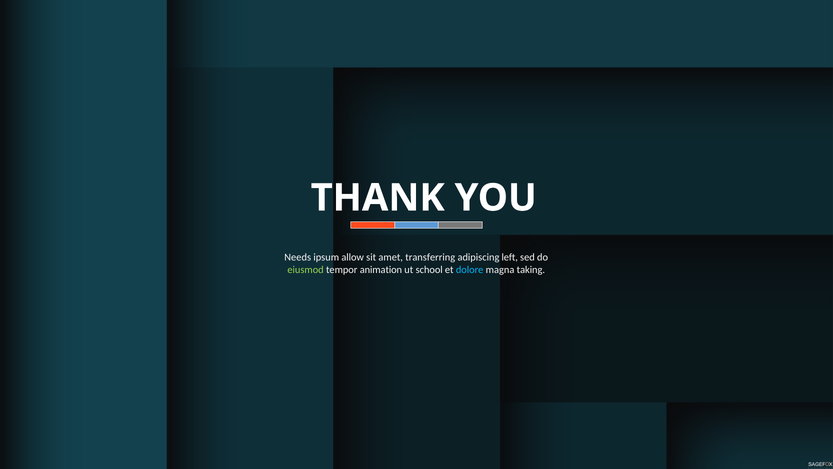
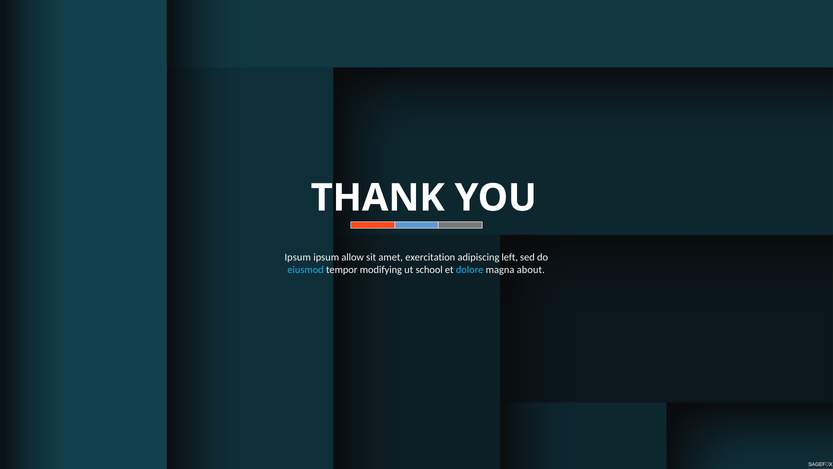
Needs: Needs -> Ipsum (298, 257)
transferring: transferring -> exercitation (430, 257)
eiusmod colour: light green -> light blue (306, 270)
animation: animation -> modifying (381, 270)
taking: taking -> about (531, 270)
